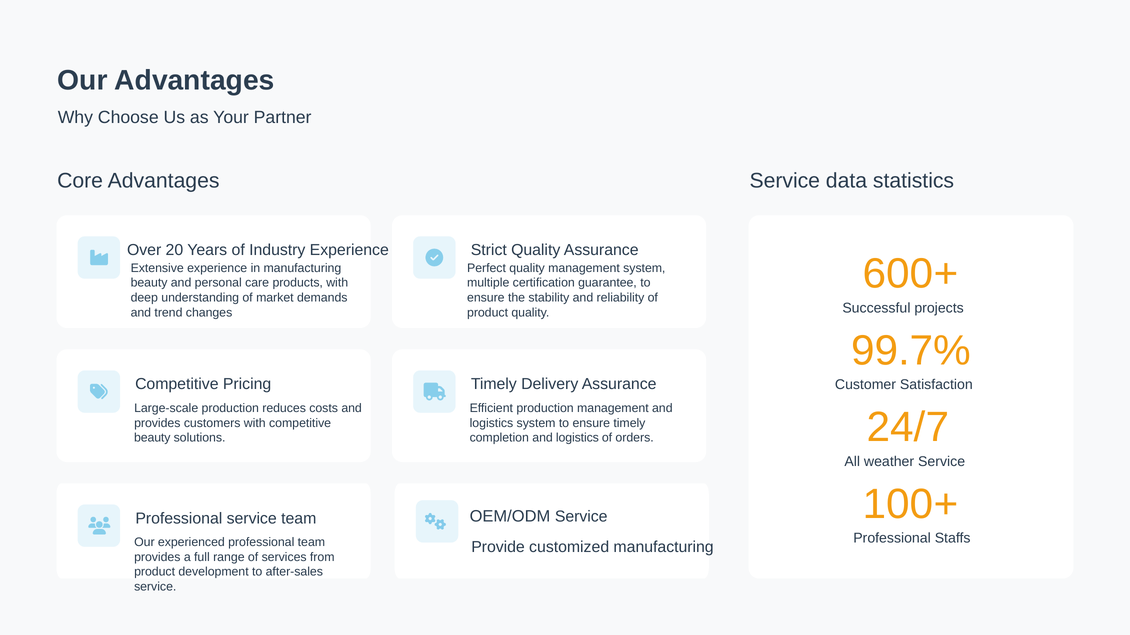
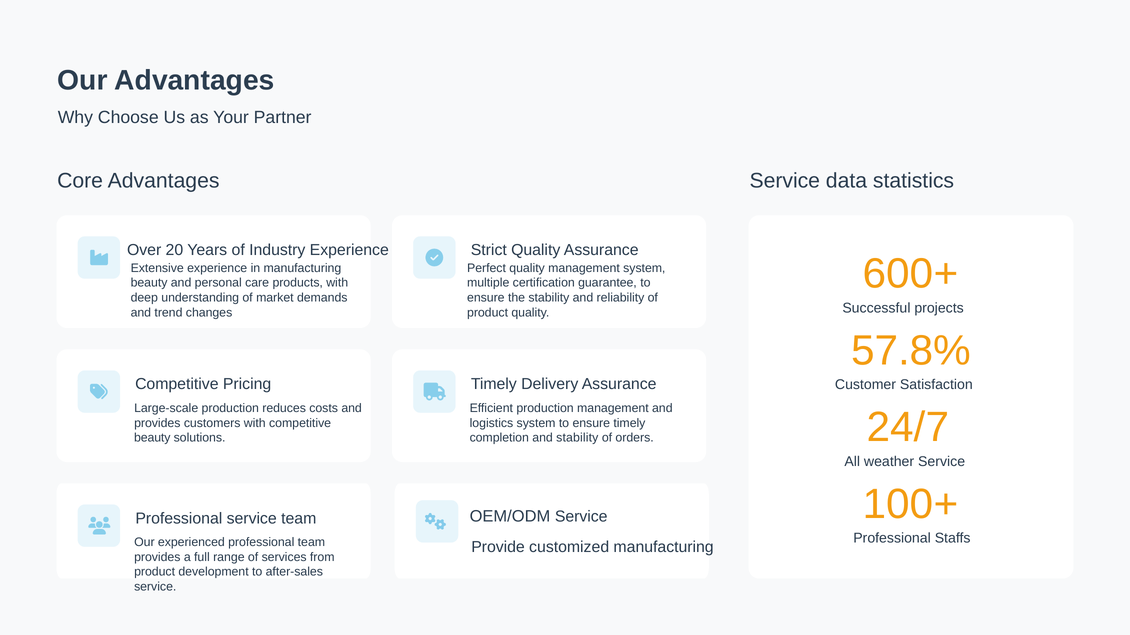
99.7%: 99.7% -> 57.8% (911, 351)
completion and logistics: logistics -> stability (577, 438)
